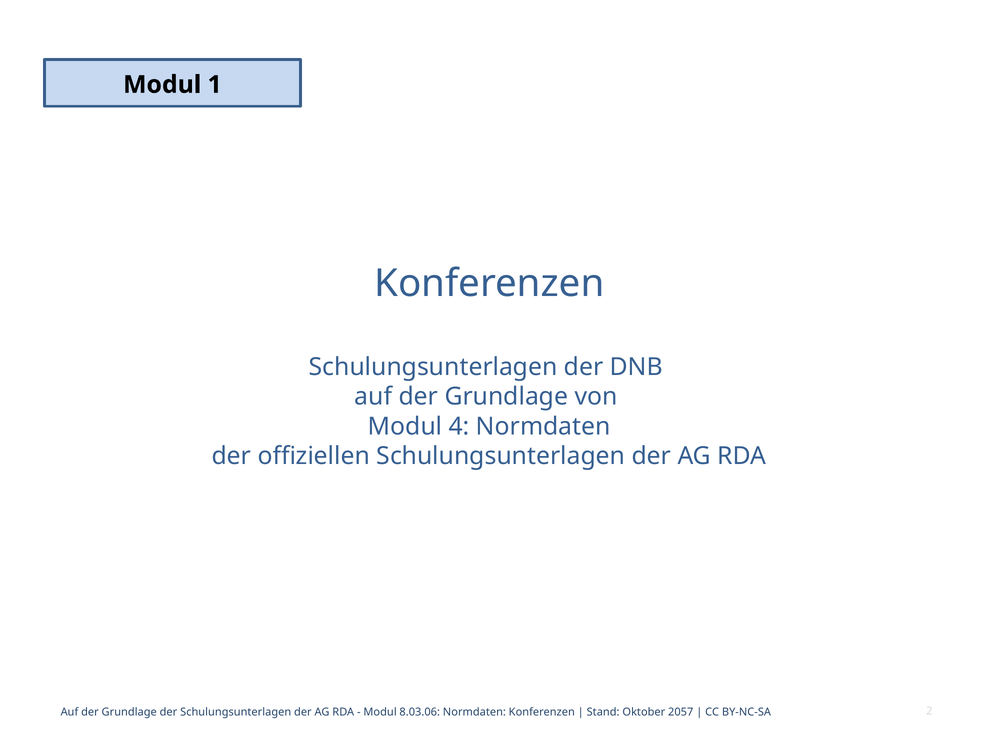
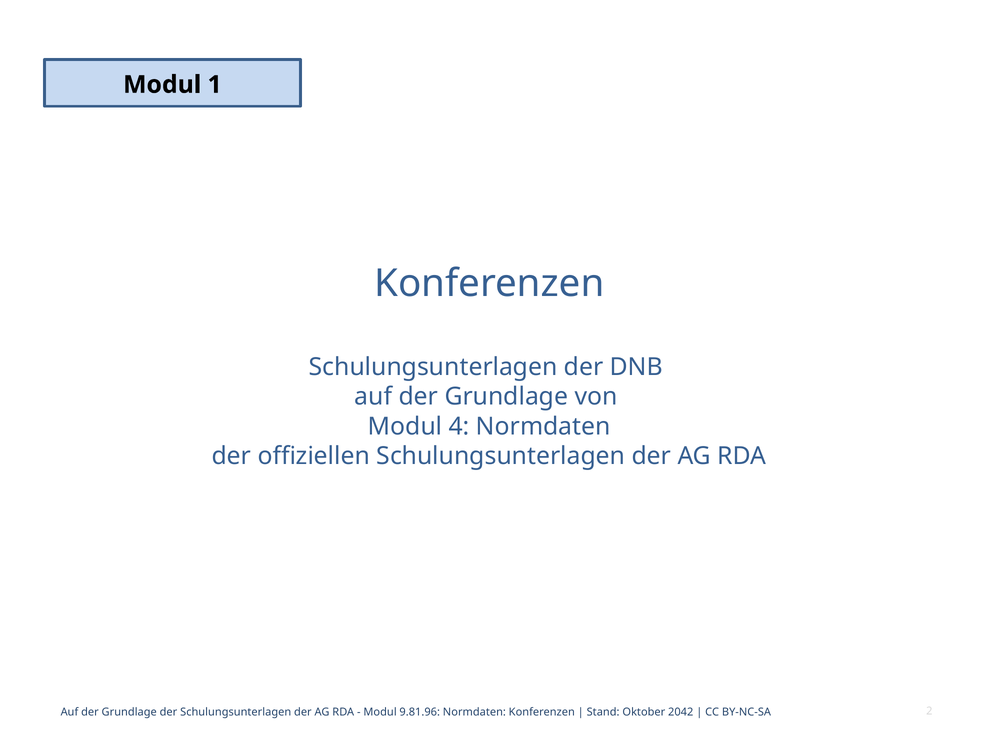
8.03.06: 8.03.06 -> 9.81.96 (420, 712)
2057: 2057 -> 2042 (681, 712)
